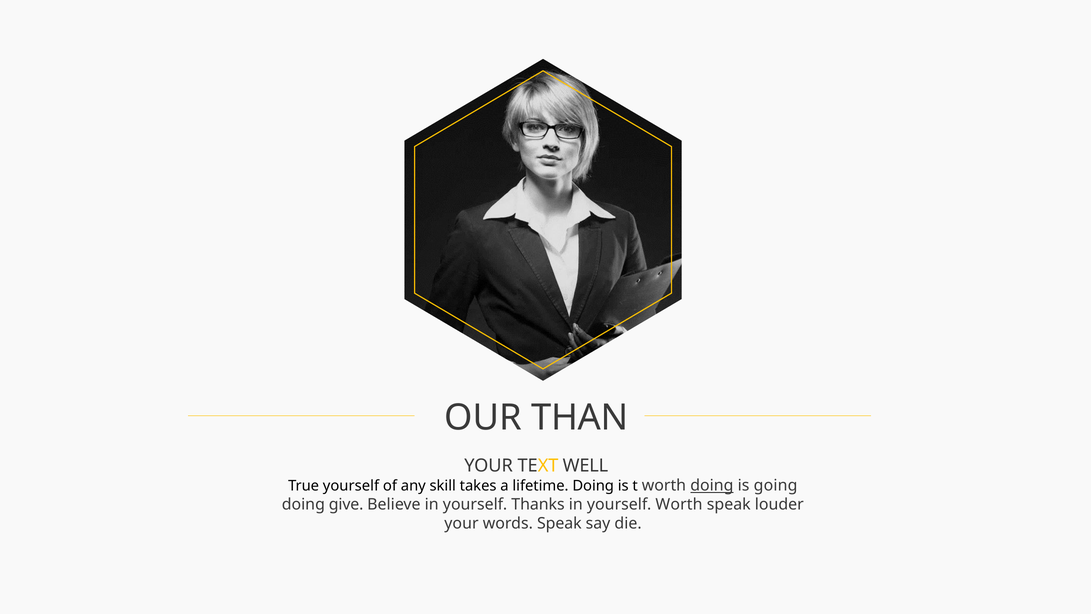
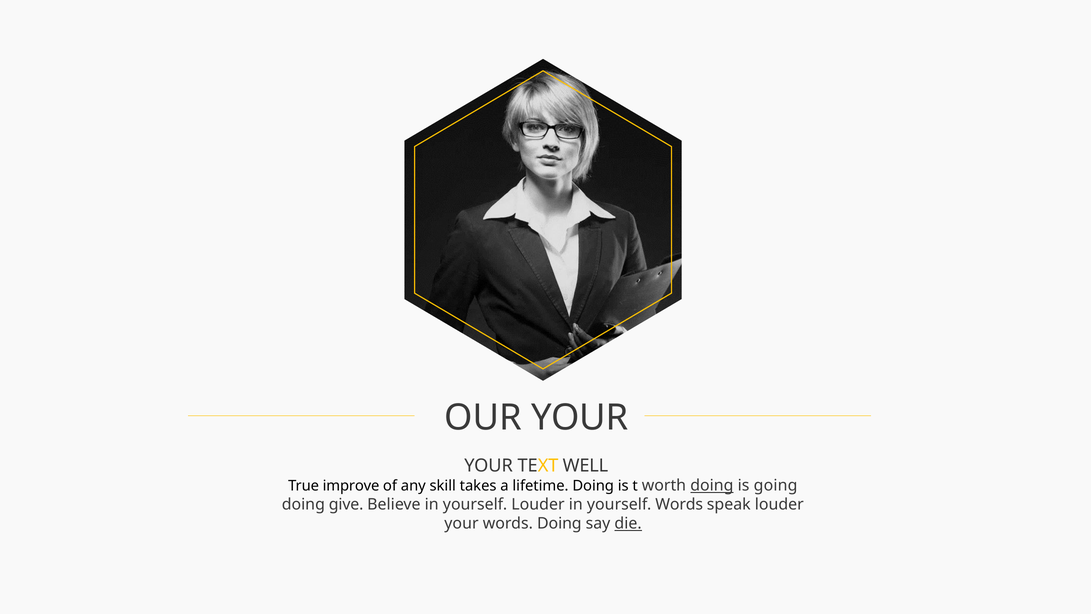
OUR THAN: THAN -> YOUR (580, 417)
True yourself: yourself -> improve (351, 486)
yourself Thanks: Thanks -> Louder (538, 504)
yourself Worth: Worth -> Words (679, 504)
words Speak: Speak -> Doing (559, 523)
die underline: none -> present (628, 523)
